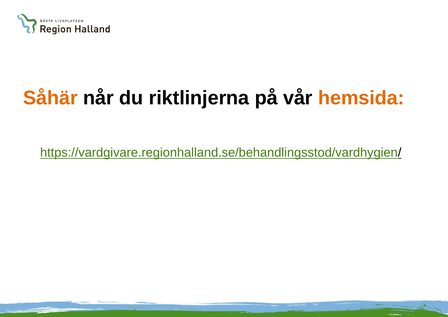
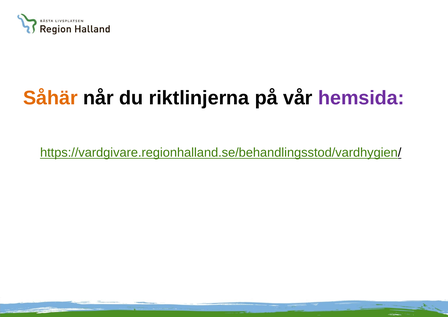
hemsida colour: orange -> purple (361, 98)
